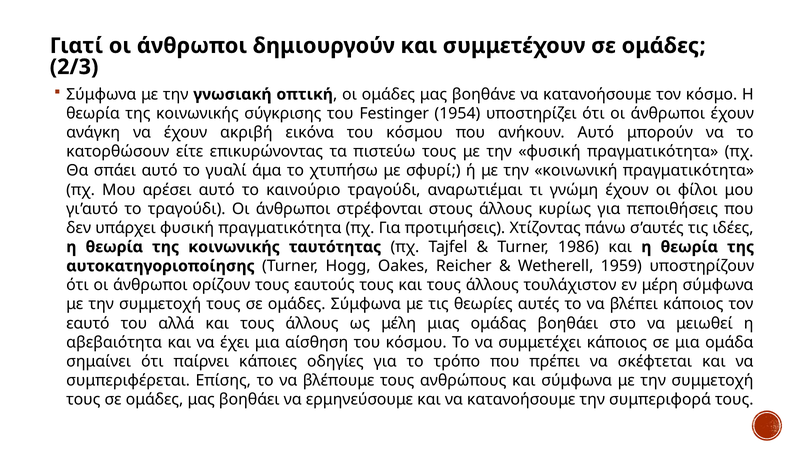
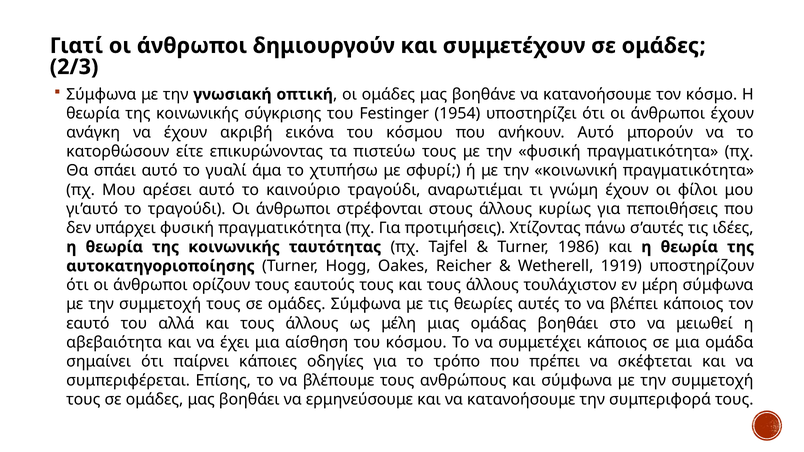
1959: 1959 -> 1919 (621, 266)
